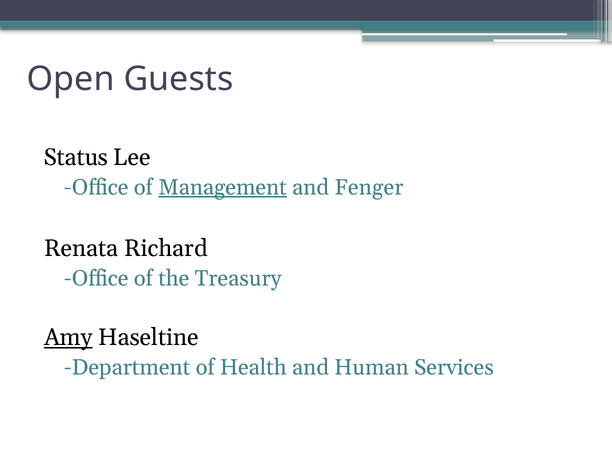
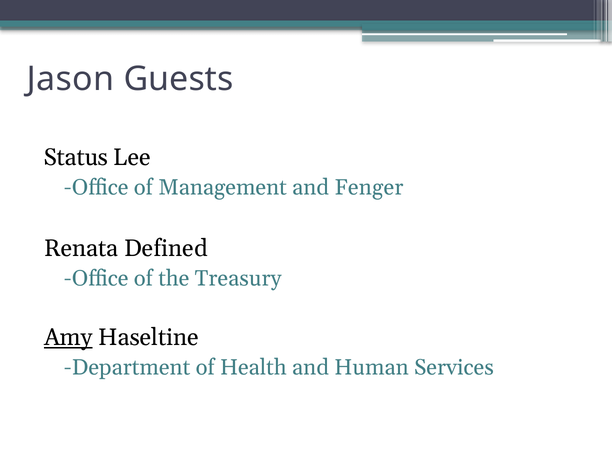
Open: Open -> Jason (71, 79)
Management underline: present -> none (223, 187)
Richard: Richard -> Defined (166, 249)
